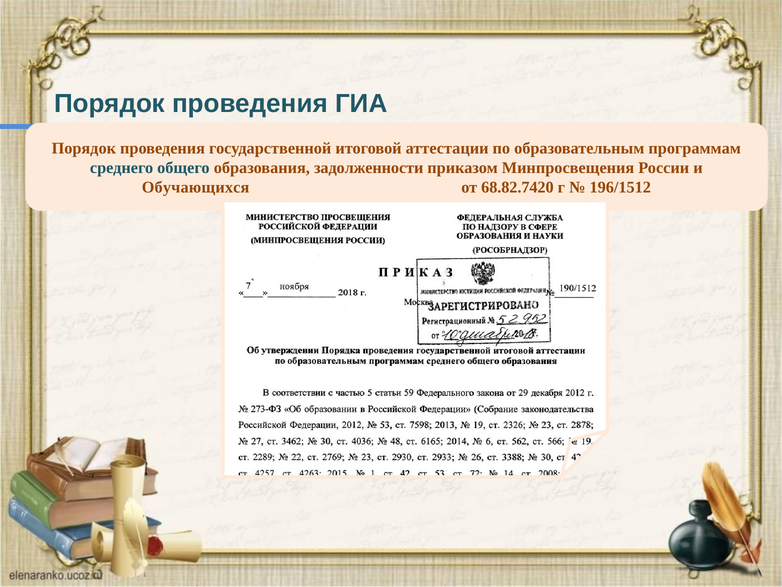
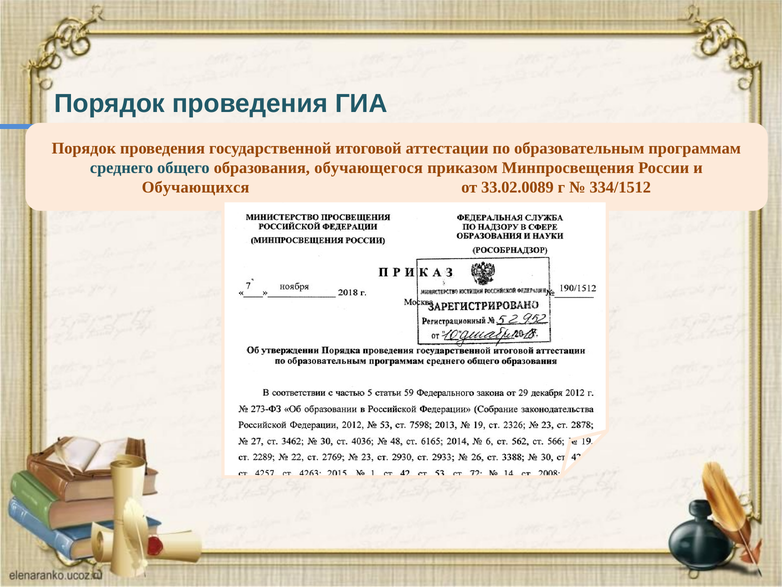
задолженности: задолженности -> обучающегося (369, 168)
68.82.7420: 68.82.7420 -> 33.02.0089 (517, 187)
196/1512: 196/1512 -> 334/1512 (620, 187)
